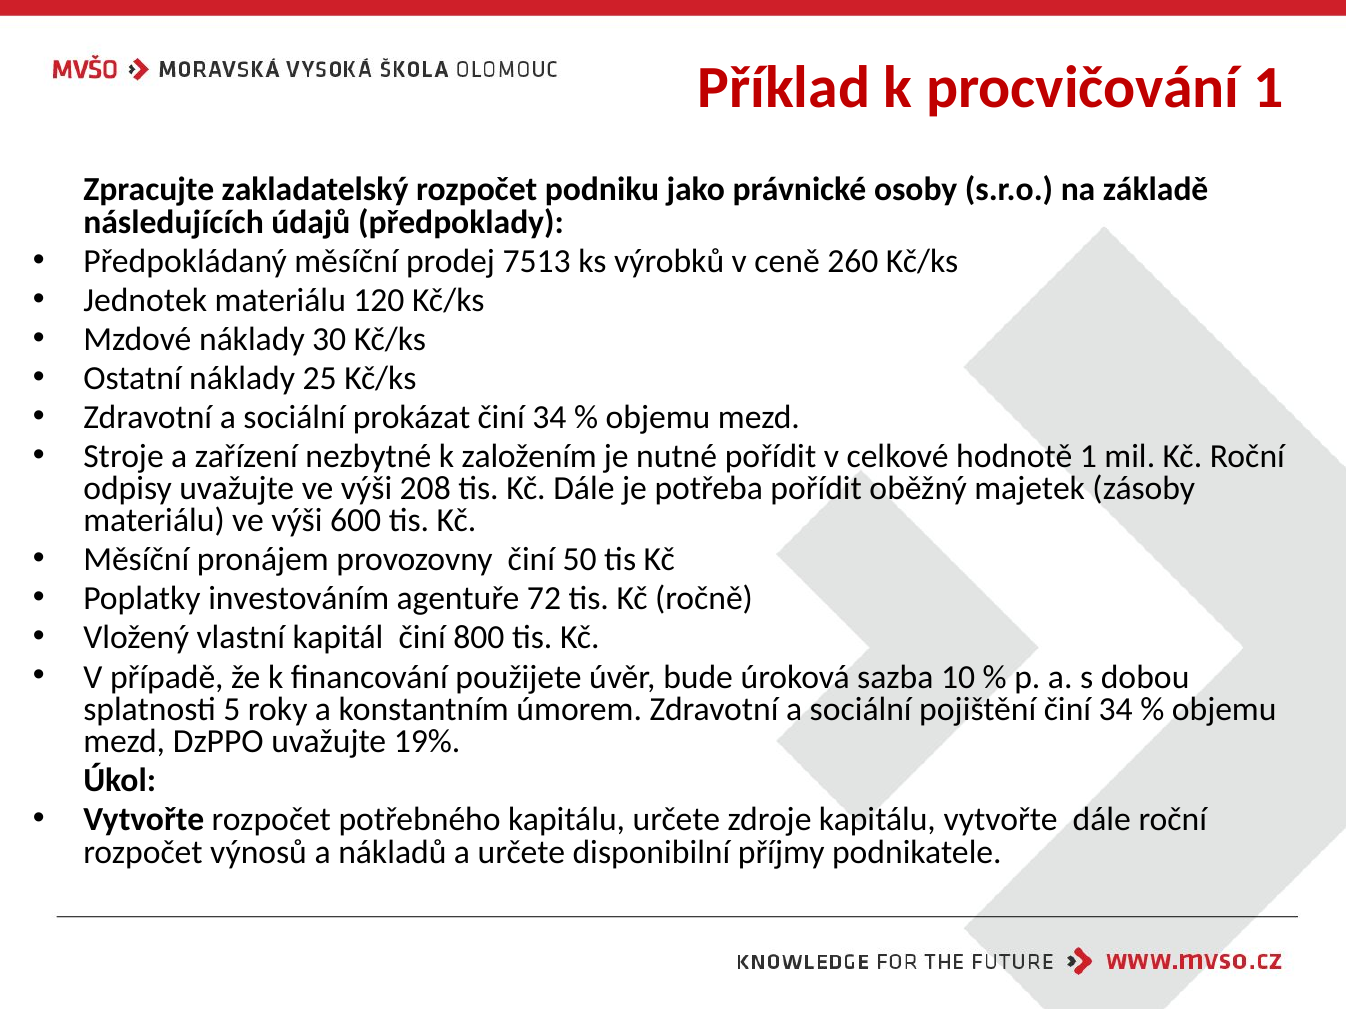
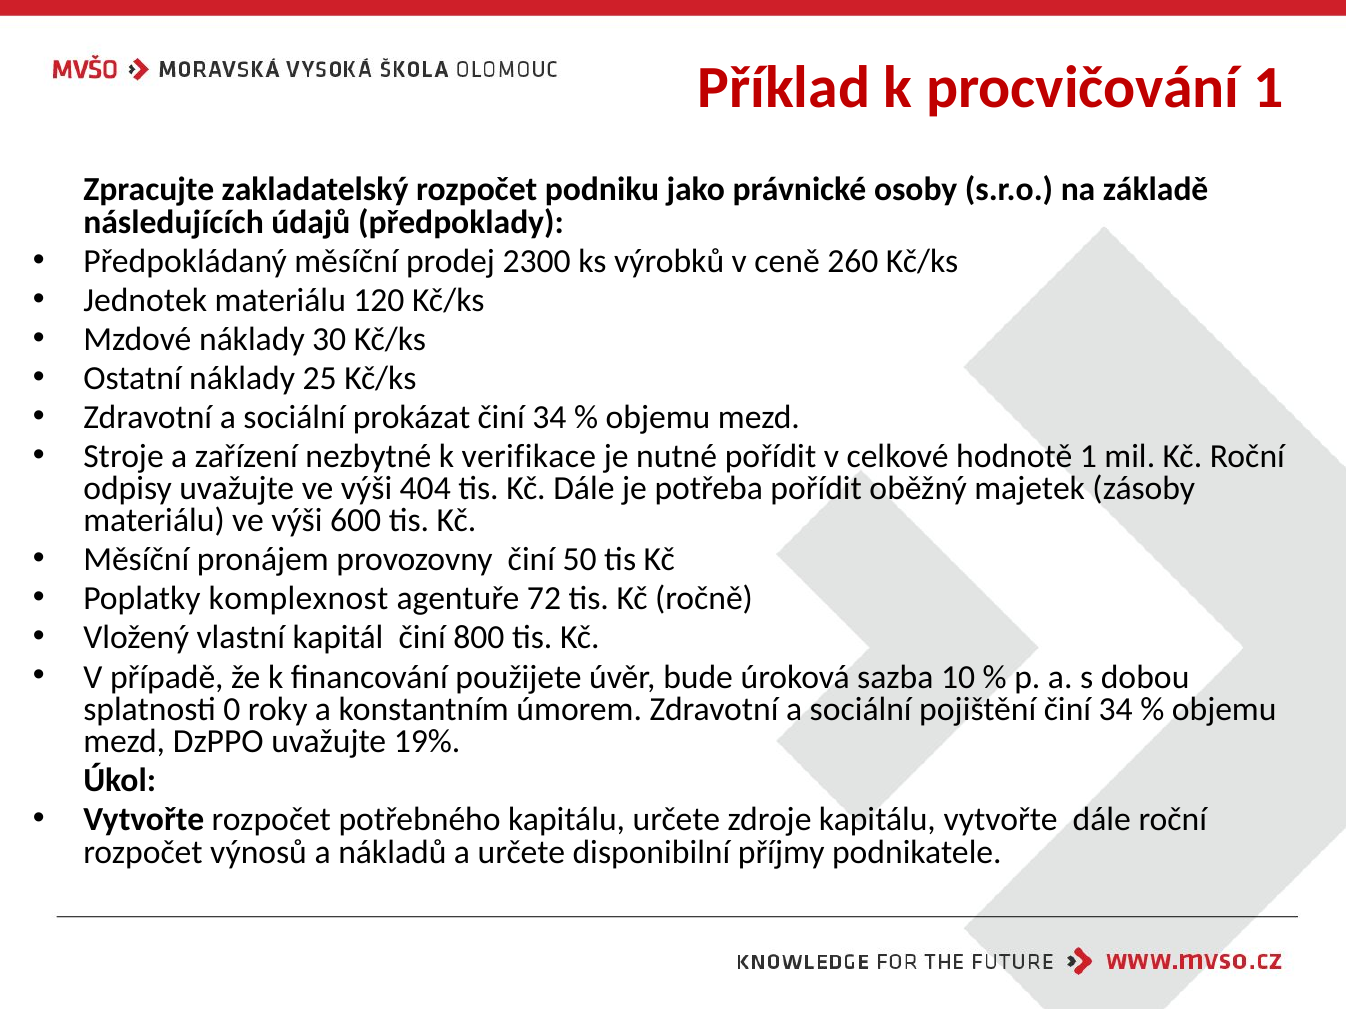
7513: 7513 -> 2300 (537, 261)
založením: založením -> verifikace (529, 456)
208: 208 -> 404 (425, 489)
investováním: investováním -> komplexnost (298, 599)
5: 5 -> 0 (232, 710)
